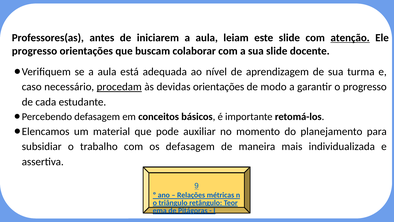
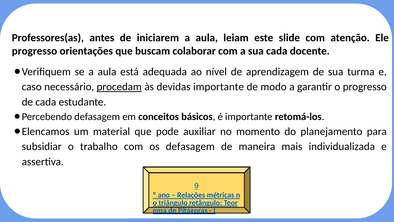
atenção underline: present -> none (350, 38)
sua slide: slide -> cada (277, 51)
devidas orientações: orientações -> importante (219, 87)
